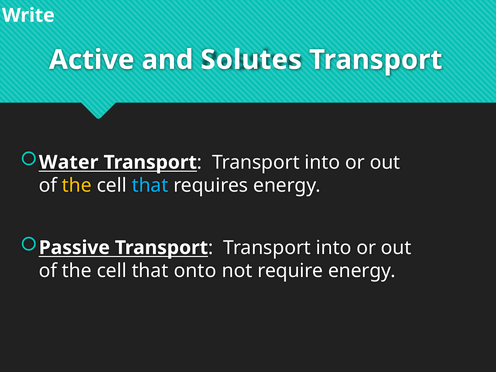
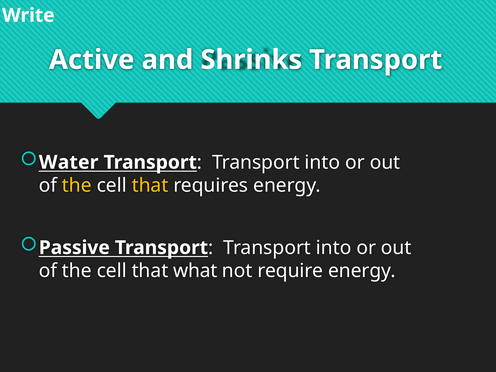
Solutes: Solutes -> Shrinks (251, 60)
that colour: light blue -> yellow (150, 185)
onto: onto -> what (195, 271)
